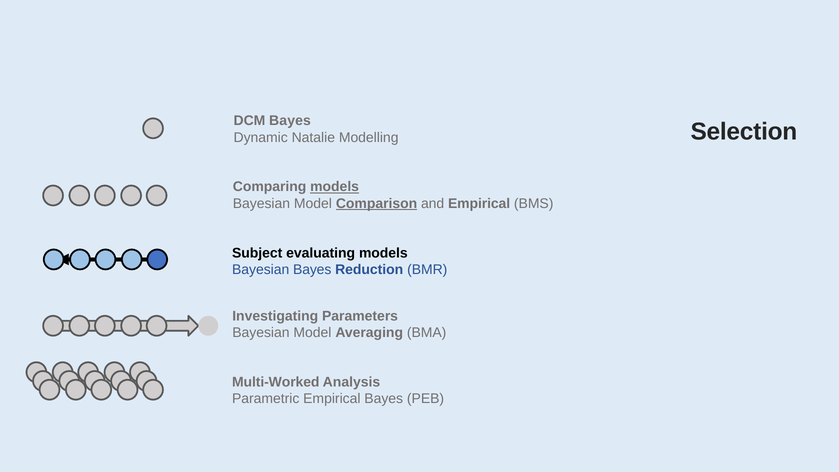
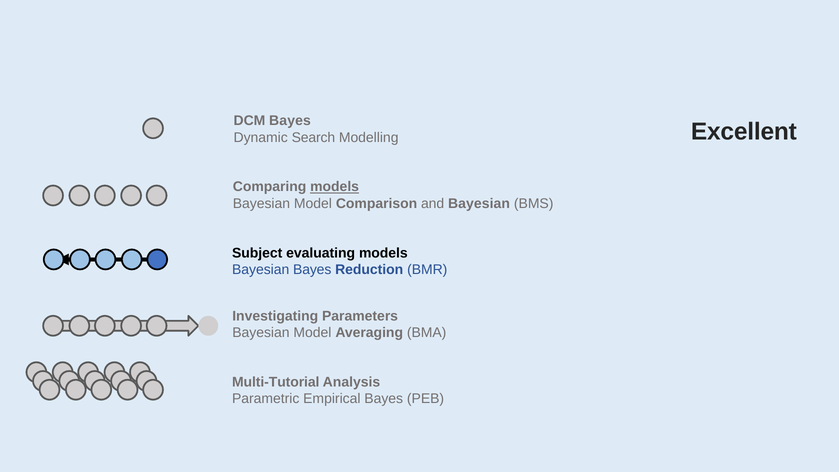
Selection: Selection -> Excellent (744, 132)
Natalie: Natalie -> Search (313, 137)
Comparison underline: present -> none (377, 204)
and Empirical: Empirical -> Bayesian (479, 204)
Multi-Worked: Multi-Worked -> Multi-Tutorial (276, 382)
